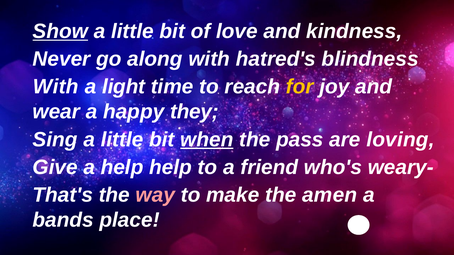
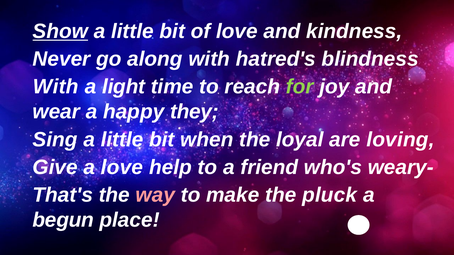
for colour: yellow -> light green (300, 87)
when underline: present -> none (207, 140)
pass: pass -> loyal (300, 140)
a help: help -> love (122, 167)
amen: amen -> pluck (330, 195)
bands: bands -> begun (63, 220)
